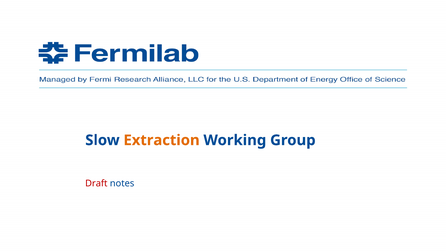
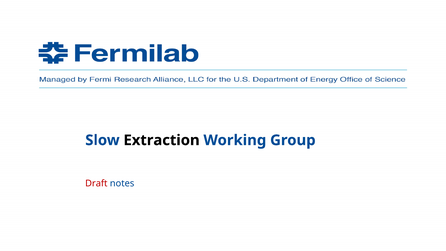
Extraction colour: orange -> black (162, 140)
